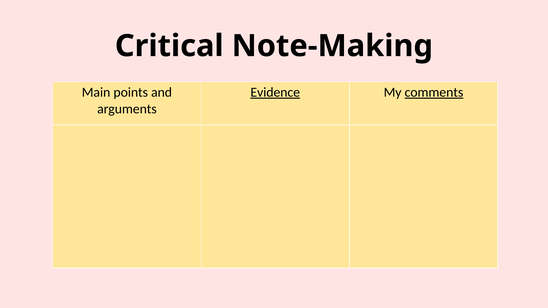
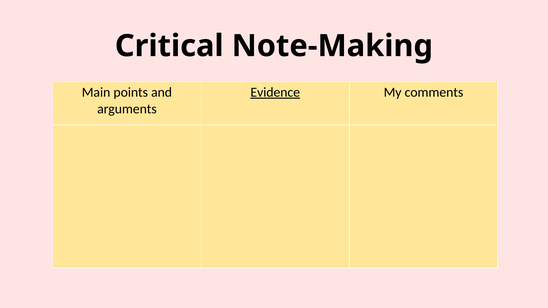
comments underline: present -> none (434, 92)
